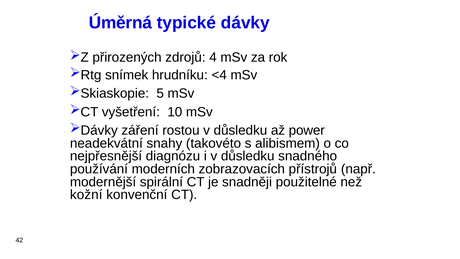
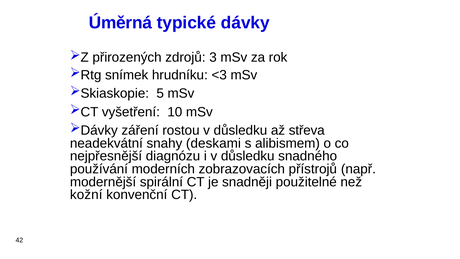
4: 4 -> 3 (213, 58)
<4: <4 -> <3 (219, 75)
power: power -> střeva (307, 130)
takovéto: takovéto -> deskami (213, 143)
